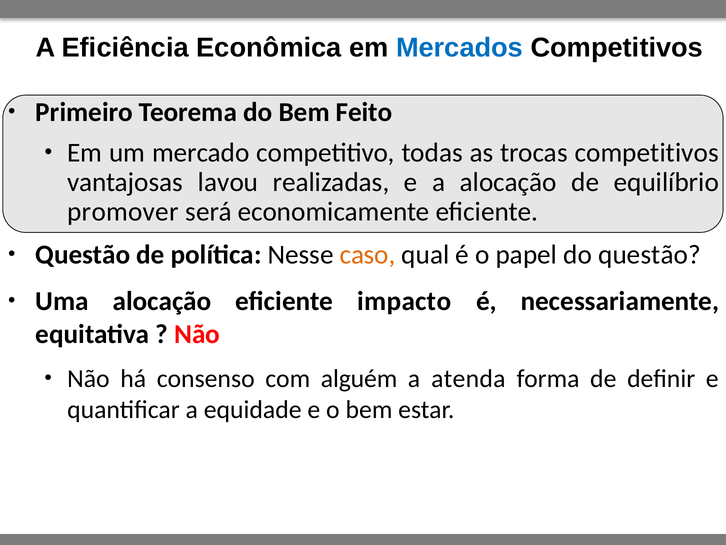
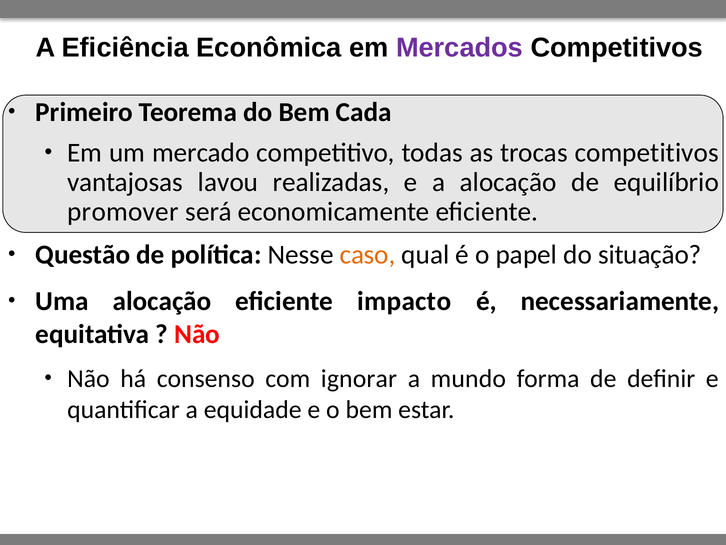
Mercados colour: blue -> purple (460, 48)
Feito: Feito -> Cada (364, 112)
do questão: questão -> situação (650, 254)
alguém: alguém -> ignorar (359, 378)
atenda: atenda -> mundo (468, 378)
